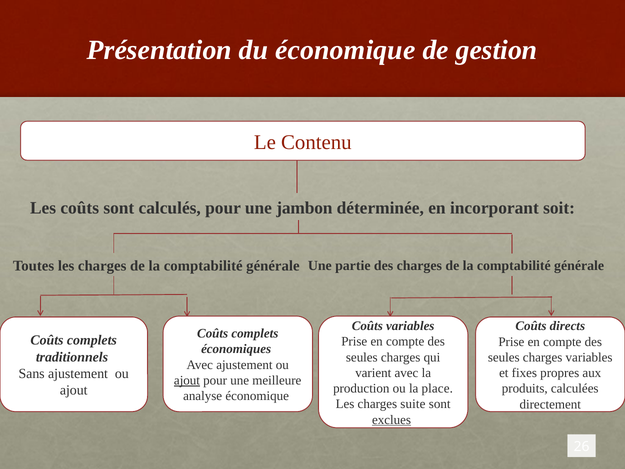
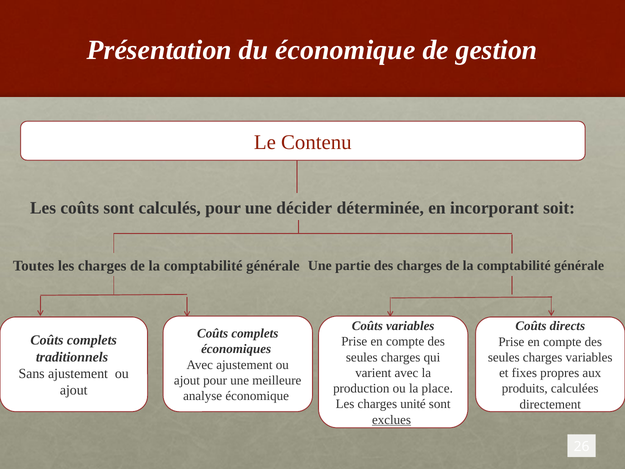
jambon: jambon -> décider (304, 208)
ajout underline: present -> none (187, 380)
suite: suite -> unité (413, 404)
